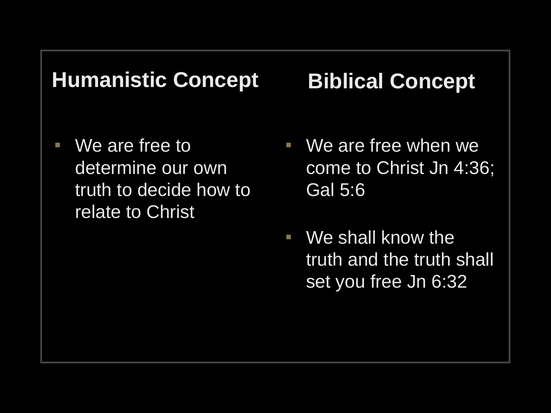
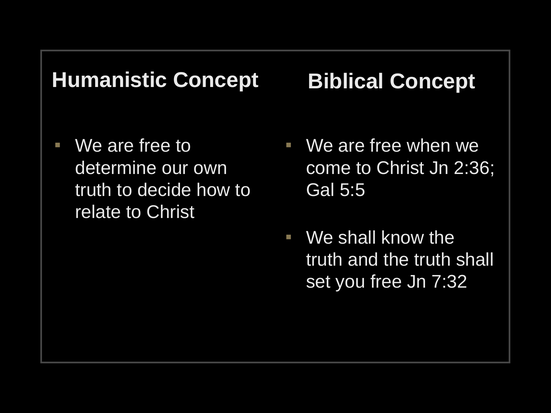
4:36: 4:36 -> 2:36 (474, 168)
5:6: 5:6 -> 5:5 (352, 190)
6:32: 6:32 -> 7:32 (449, 282)
